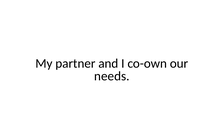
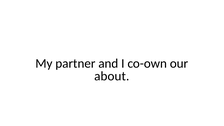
needs: needs -> about (112, 76)
